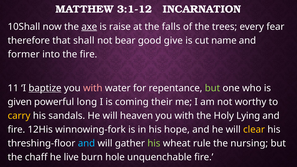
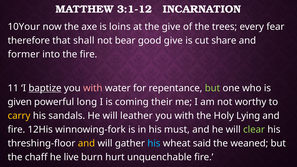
10Shall: 10Shall -> 10Your (24, 27)
axe underline: present -> none (89, 27)
raise: raise -> loins (120, 27)
the falls: falls -> give (171, 27)
name: name -> share (224, 40)
heaven: heaven -> leather (136, 116)
hope: hope -> must (177, 130)
clear colour: yellow -> light green (254, 130)
and colour: light blue -> yellow (86, 143)
his colour: light green -> light blue (154, 143)
rule: rule -> said (202, 143)
nursing: nursing -> weaned (249, 143)
hole: hole -> hurt (115, 157)
